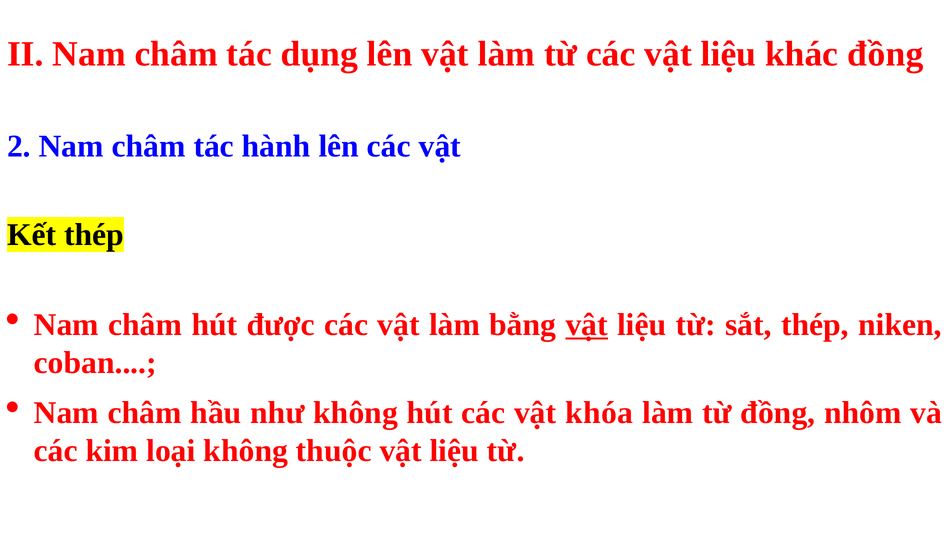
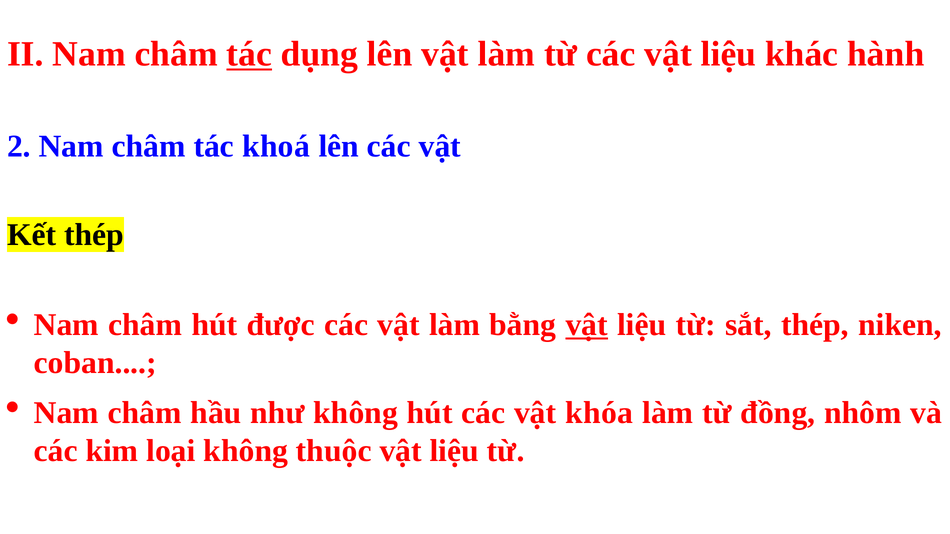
tác underline: none -> present (249, 54)
khác đồng: đồng -> hành (886, 54)
hành: hành -> khoá (276, 146)
